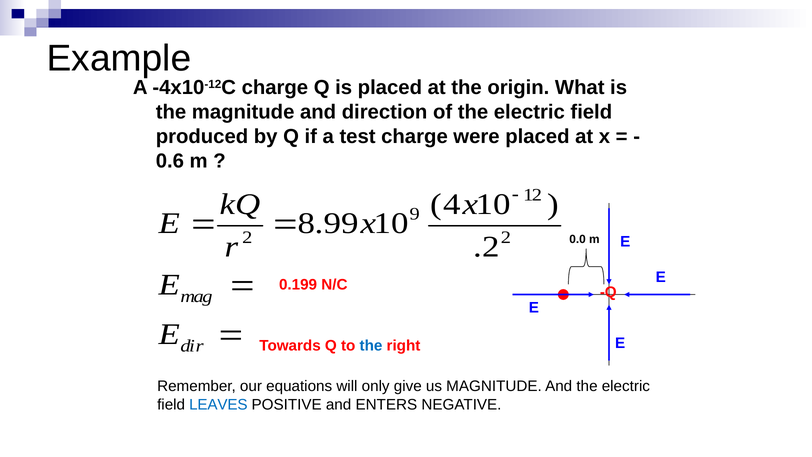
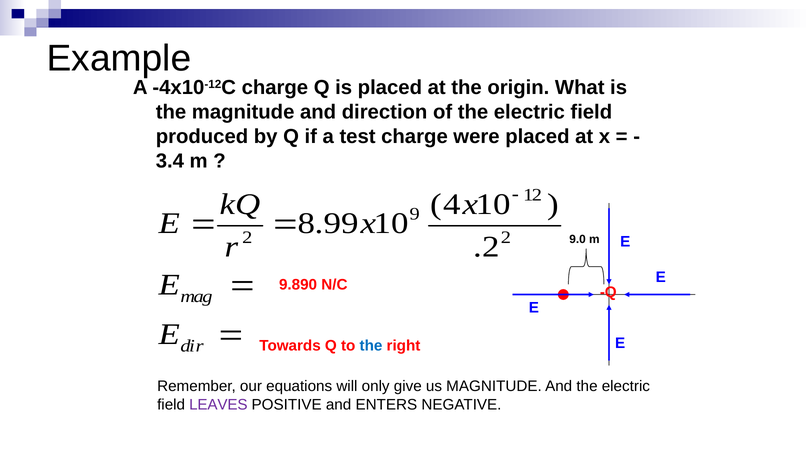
0.6: 0.6 -> 3.4 (170, 161)
0.0: 0.0 -> 9.0 (578, 239)
0.199: 0.199 -> 9.890 (298, 285)
LEAVES colour: blue -> purple (218, 404)
